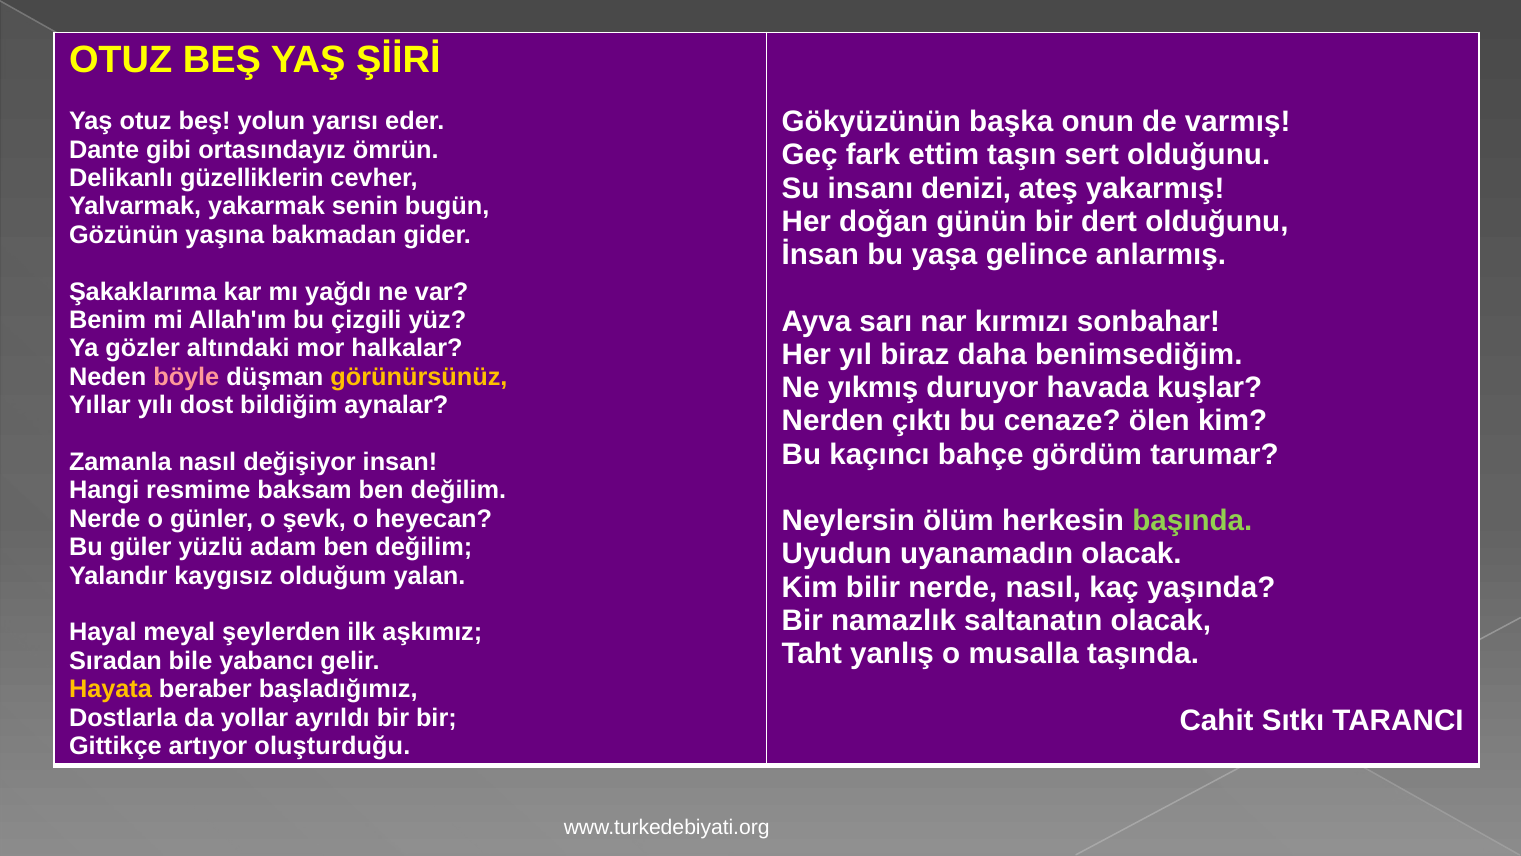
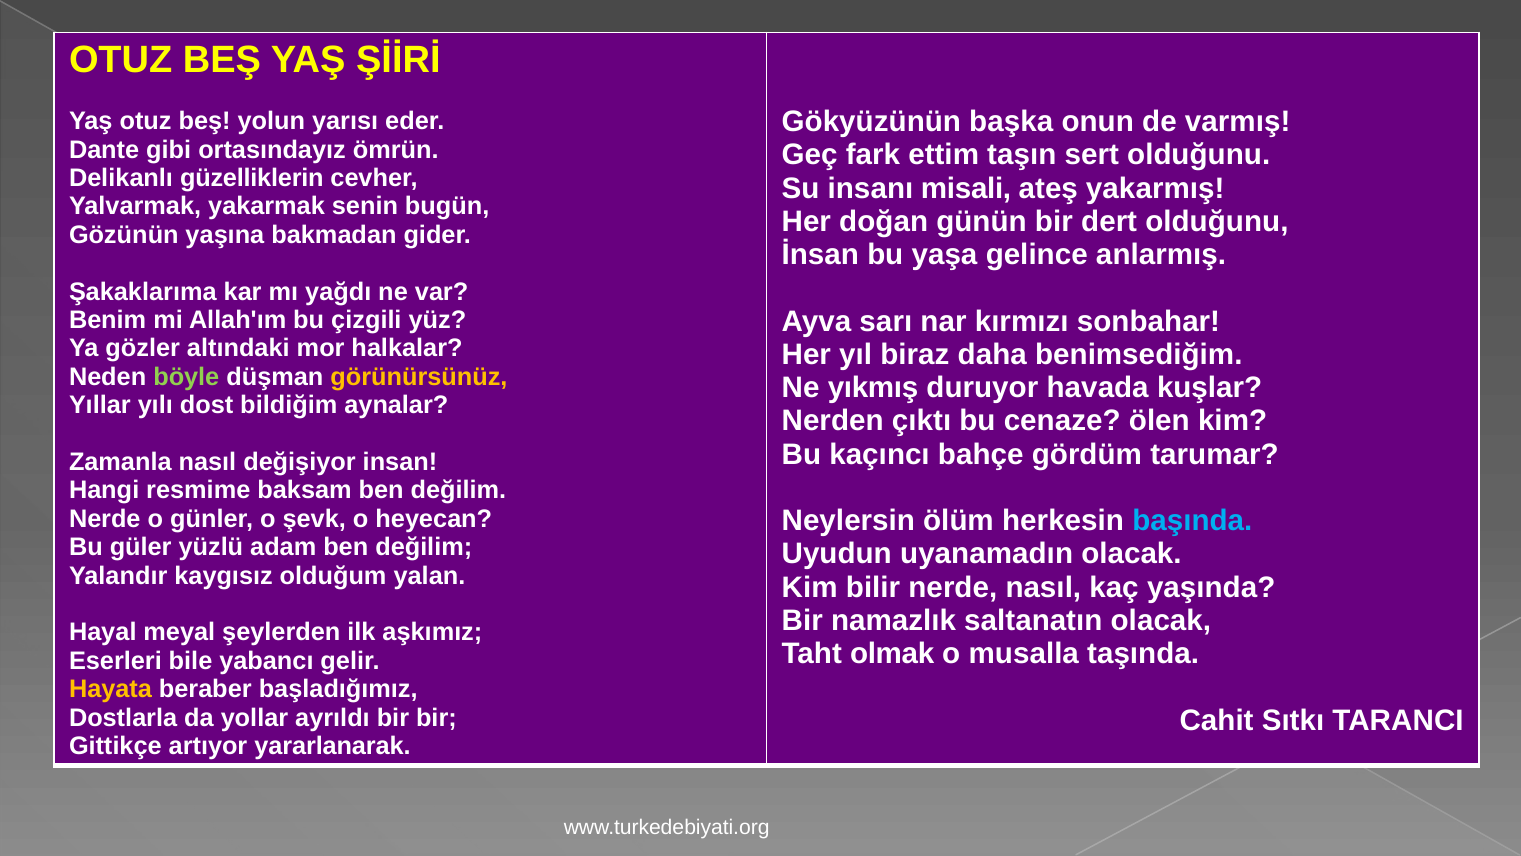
denizi: denizi -> misali (966, 188)
böyle colour: pink -> light green (186, 377)
başında colour: light green -> light blue (1192, 521)
yanlış: yanlış -> olmak (892, 654)
Sıradan: Sıradan -> Eserleri (115, 661)
oluşturduğu: oluşturduğu -> yararlanarak (332, 746)
